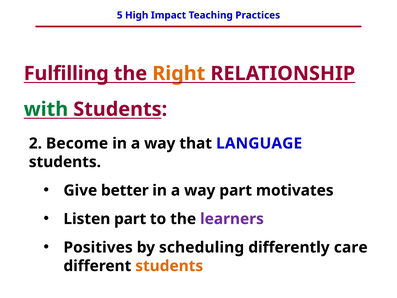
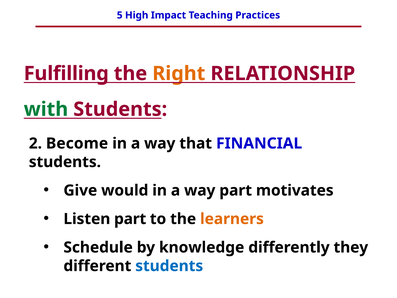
LANGUAGE: LANGUAGE -> FINANCIAL (259, 143)
better: better -> would (125, 190)
learners colour: purple -> orange (232, 219)
Positives: Positives -> Schedule (98, 247)
scheduling: scheduling -> knowledge (202, 247)
care: care -> they (351, 247)
students colour: orange -> blue (169, 266)
